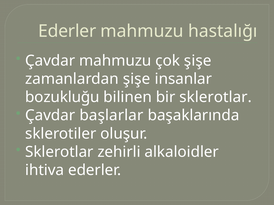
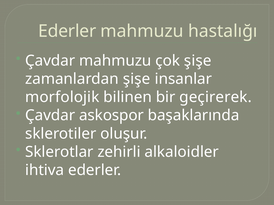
bozukluğu: bozukluğu -> morfolojik (62, 97)
bir sklerotlar: sklerotlar -> geçirerek (216, 97)
başlarlar: başlarlar -> askospor (111, 116)
